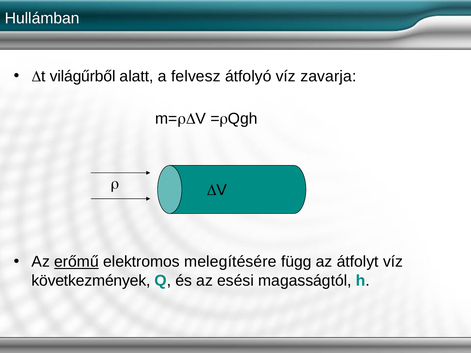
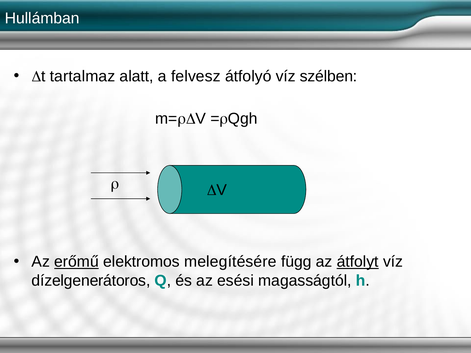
világűrből: világűrből -> tartalmaz (83, 76)
zavarja: zavarja -> szélben (329, 76)
átfolyt underline: none -> present (358, 262)
következmények: következmények -> dízelgenerátoros (91, 281)
